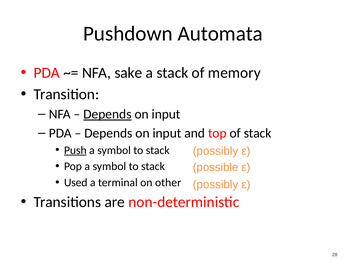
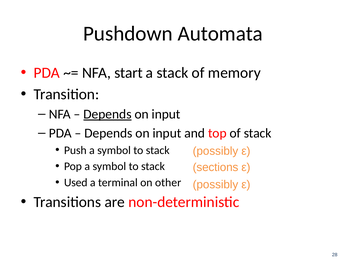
sake: sake -> start (128, 73)
Push underline: present -> none (75, 150)
possible: possible -> sections (216, 167)
